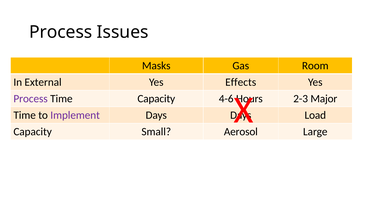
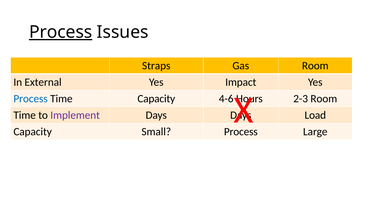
Process underline: none -> present (61, 32)
Masks: Masks -> Straps (156, 66)
Effects: Effects -> Impact (241, 82)
Process colour: purple -> blue (31, 99)
2-3 Major: Major -> Room (324, 99)
Small Aerosol: Aerosol -> Process (241, 132)
